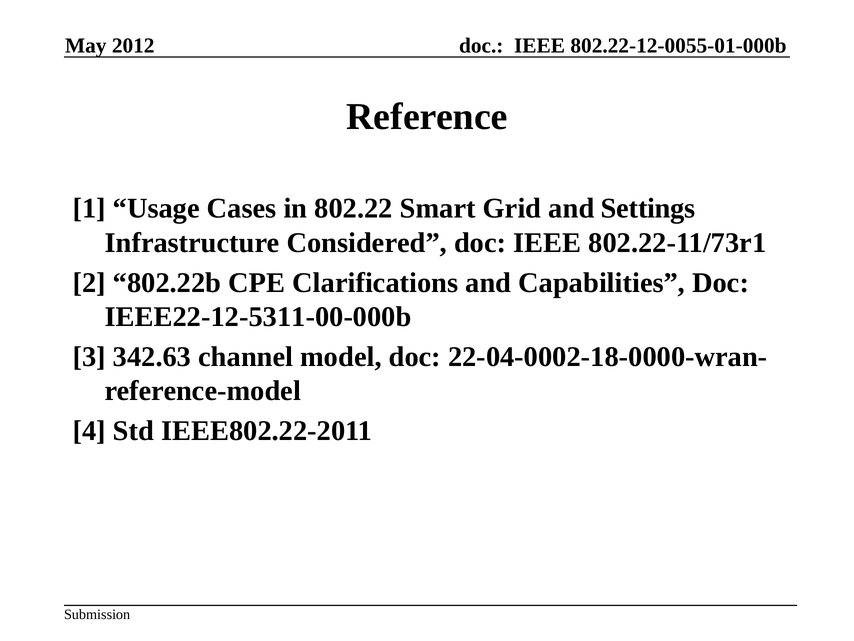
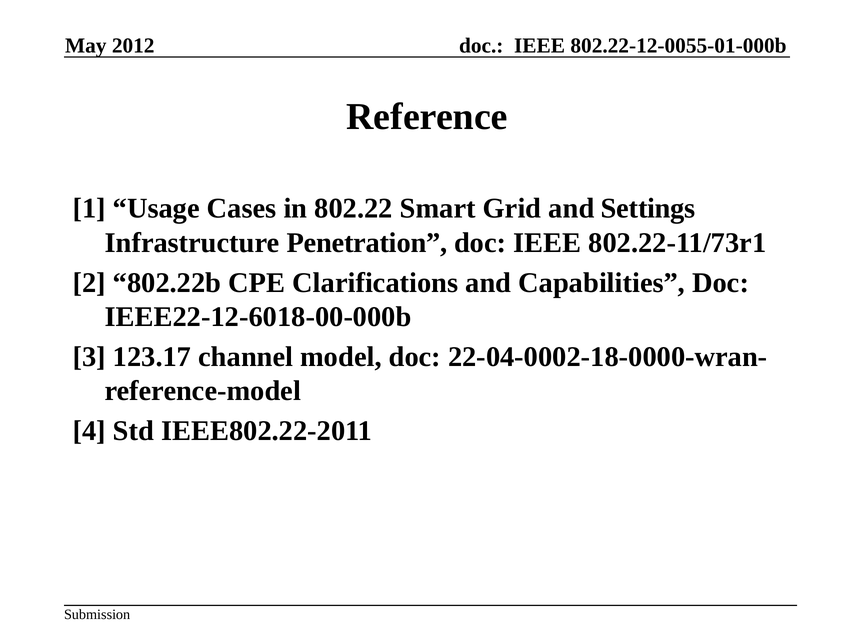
Considered: Considered -> Penetration (367, 243)
IEEE22-12-5311-00-000b: IEEE22-12-5311-00-000b -> IEEE22-12-6018-00-000b (258, 317)
342.63: 342.63 -> 123.17 (152, 356)
